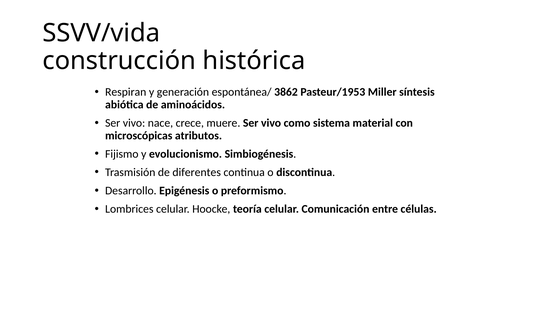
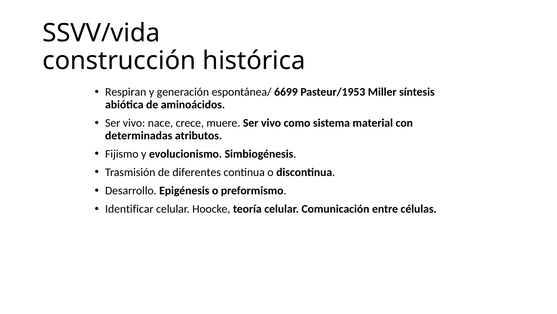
3862: 3862 -> 6699 (286, 92)
microscópicas: microscópicas -> determinadas (139, 135)
Lombrices: Lombrices -> Identificar (129, 209)
